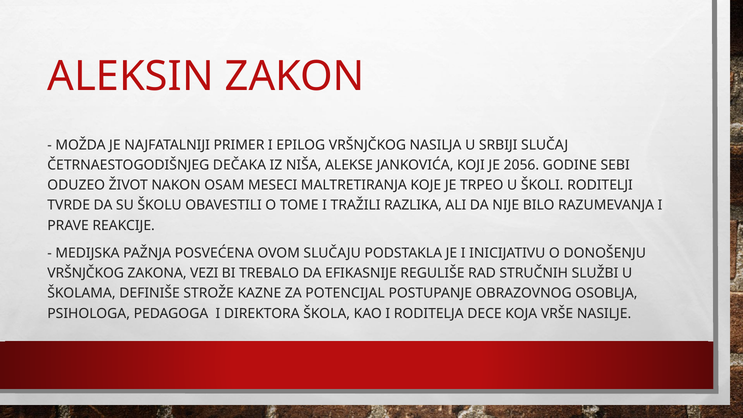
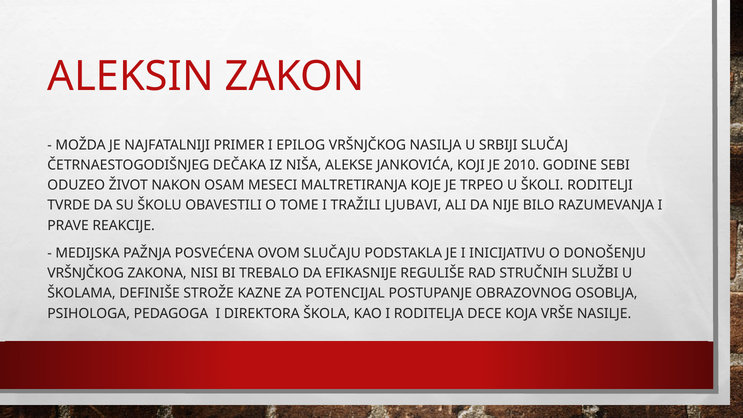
2056: 2056 -> 2010 (521, 165)
RAZLIKA: RAZLIKA -> LJUBAVI (413, 205)
VEZI: VEZI -> NISI (204, 273)
